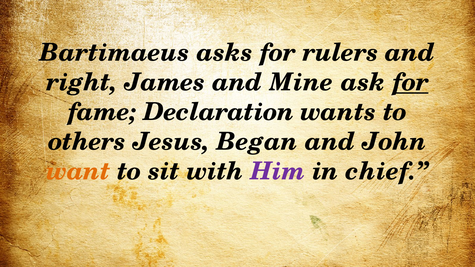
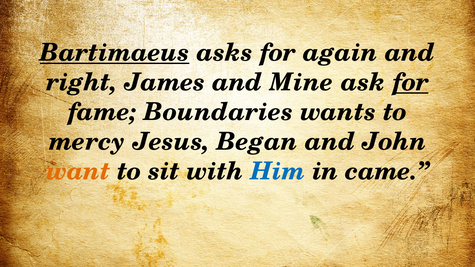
Bartimaeus underline: none -> present (115, 53)
rulers: rulers -> again (340, 53)
Declaration: Declaration -> Boundaries (218, 112)
others: others -> mercy (87, 142)
Him colour: purple -> blue (278, 171)
chief: chief -> came (387, 171)
